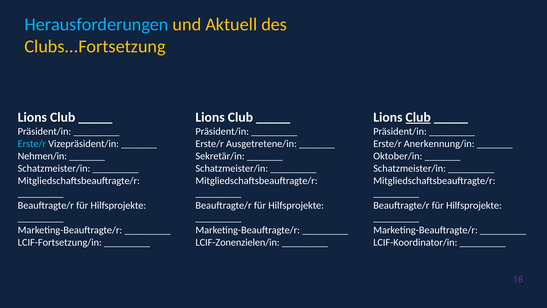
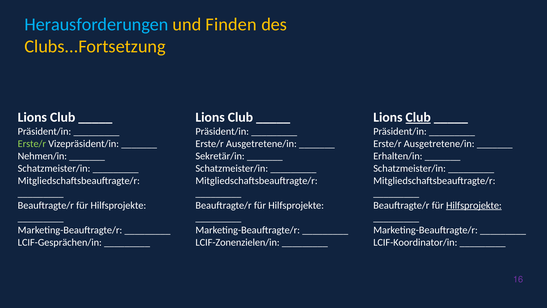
Aktuell: Aktuell -> Finden (231, 24)
Erste/r colour: light blue -> light green (32, 144)
Anerkennung/in: Anerkennung/in -> Ausgetretene/in (439, 144)
Oktober/in: Oktober/in -> Erhalten/in (398, 156)
Hilfsprojekte underline: none -> present (474, 205)
LCIF-Fortsetzung/in: LCIF-Fortsetzung/in -> LCIF-Gesprächen/in (60, 242)
